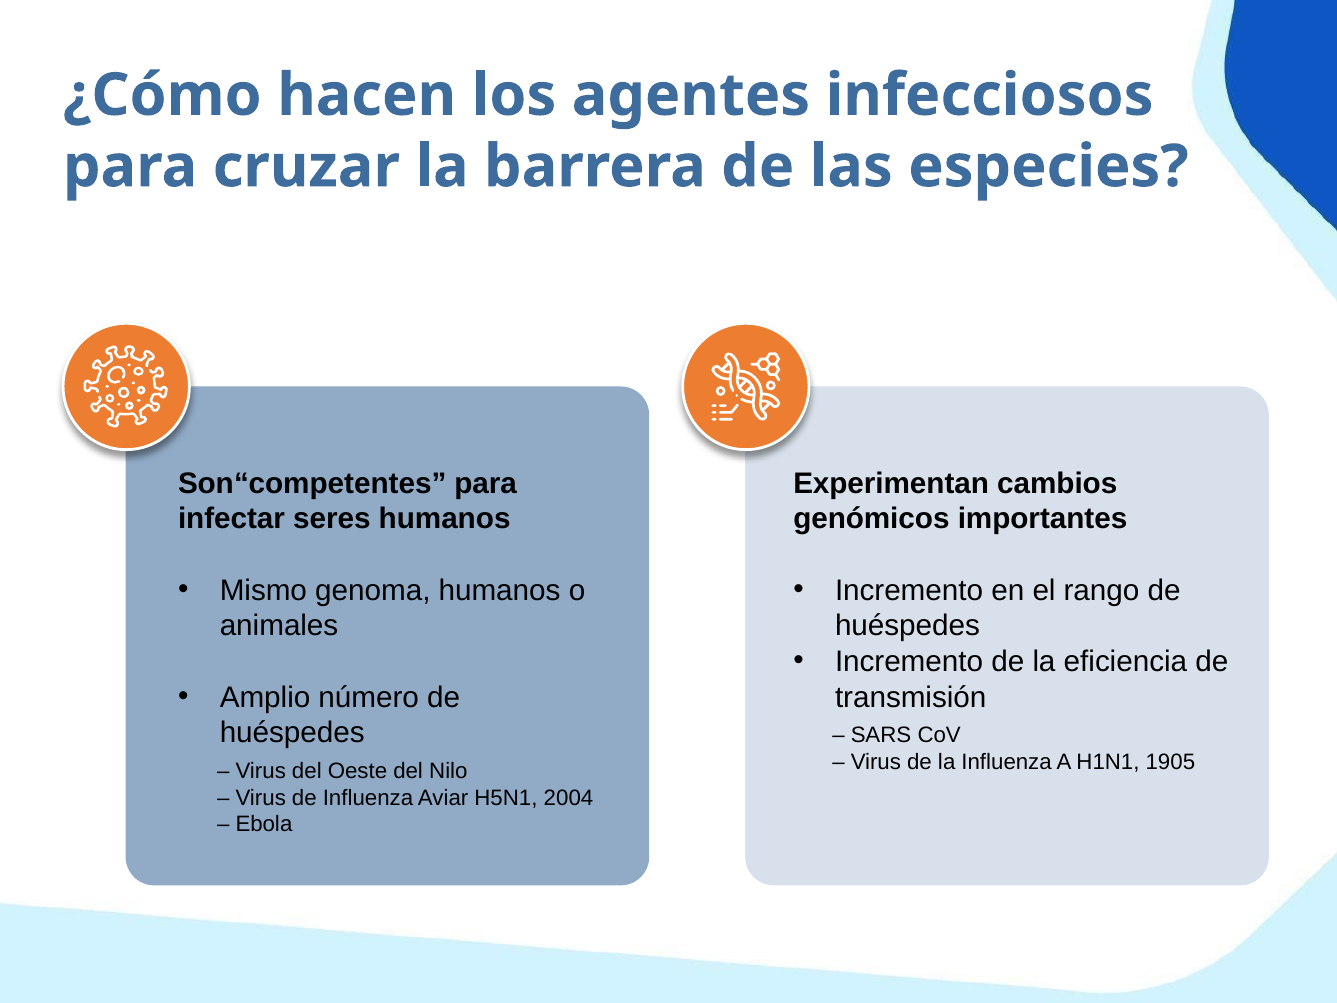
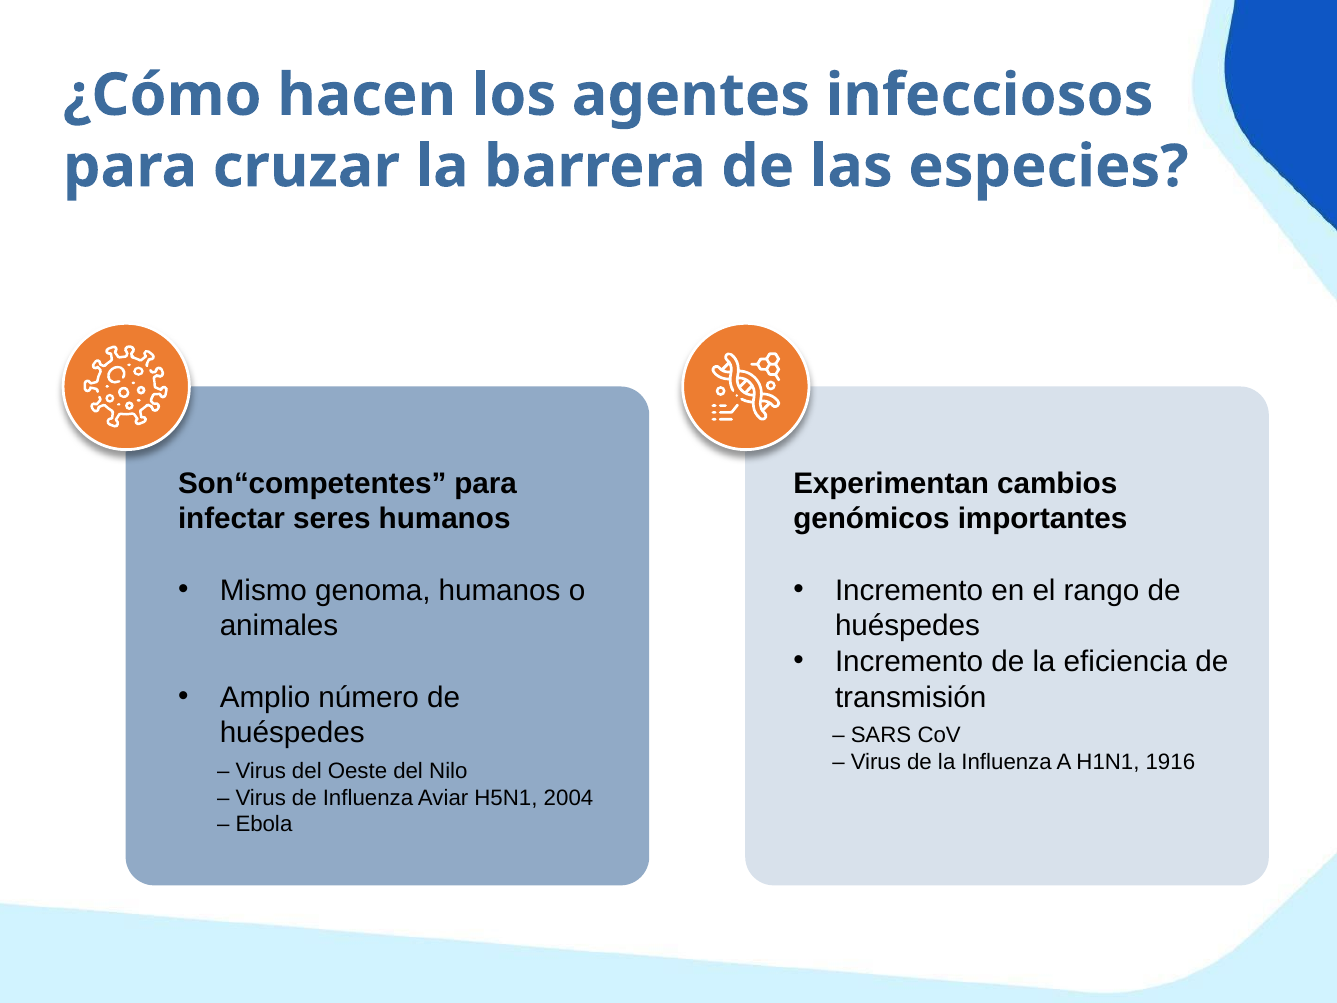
1905: 1905 -> 1916 (1170, 762)
